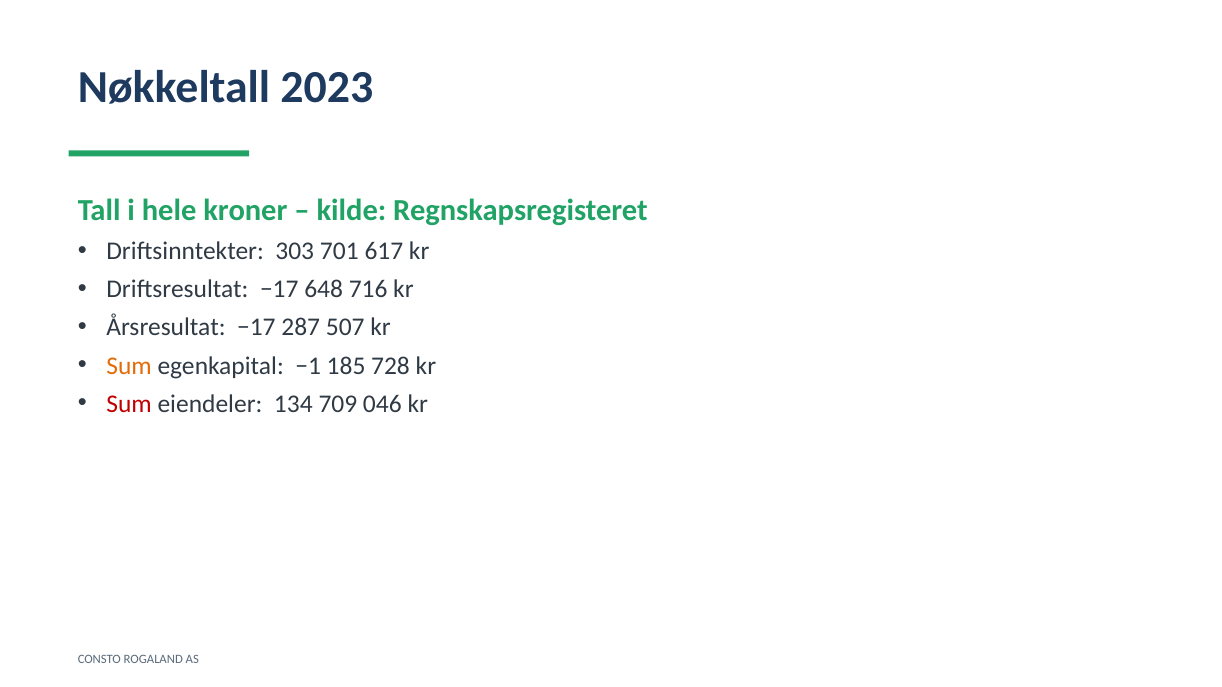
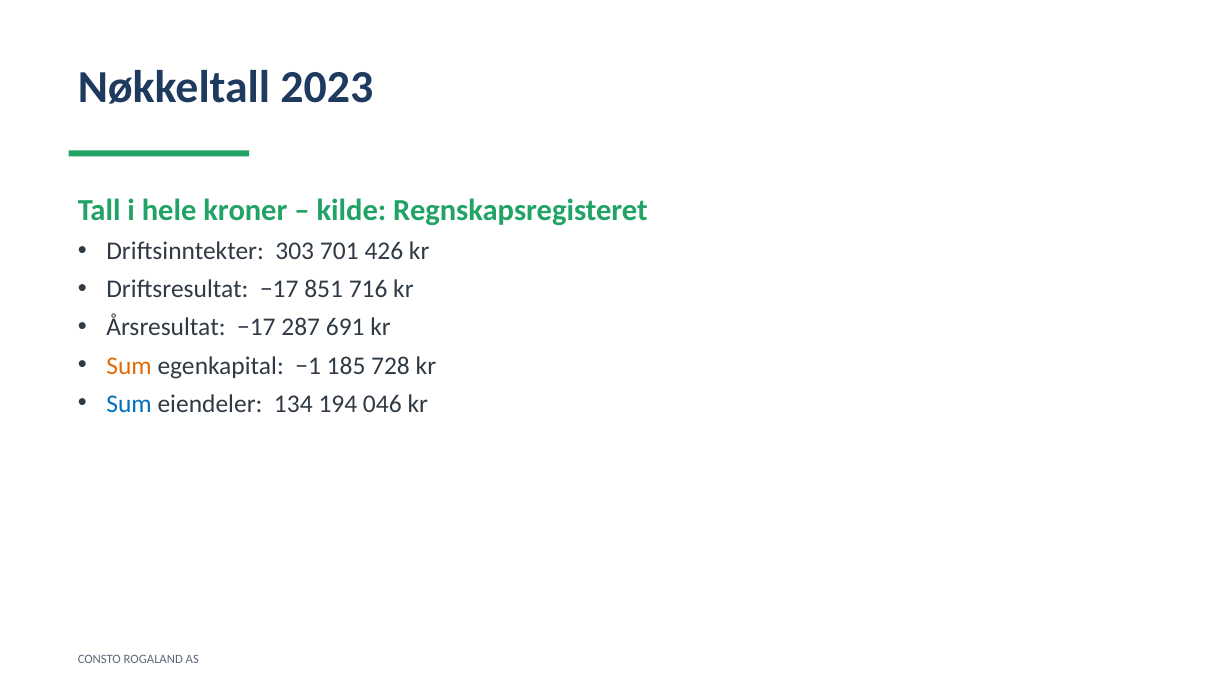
617: 617 -> 426 (384, 251)
648: 648 -> 851 (324, 289)
507: 507 -> 691 (345, 328)
Sum colour: red -> blue (129, 404)
709: 709 -> 194 (338, 404)
